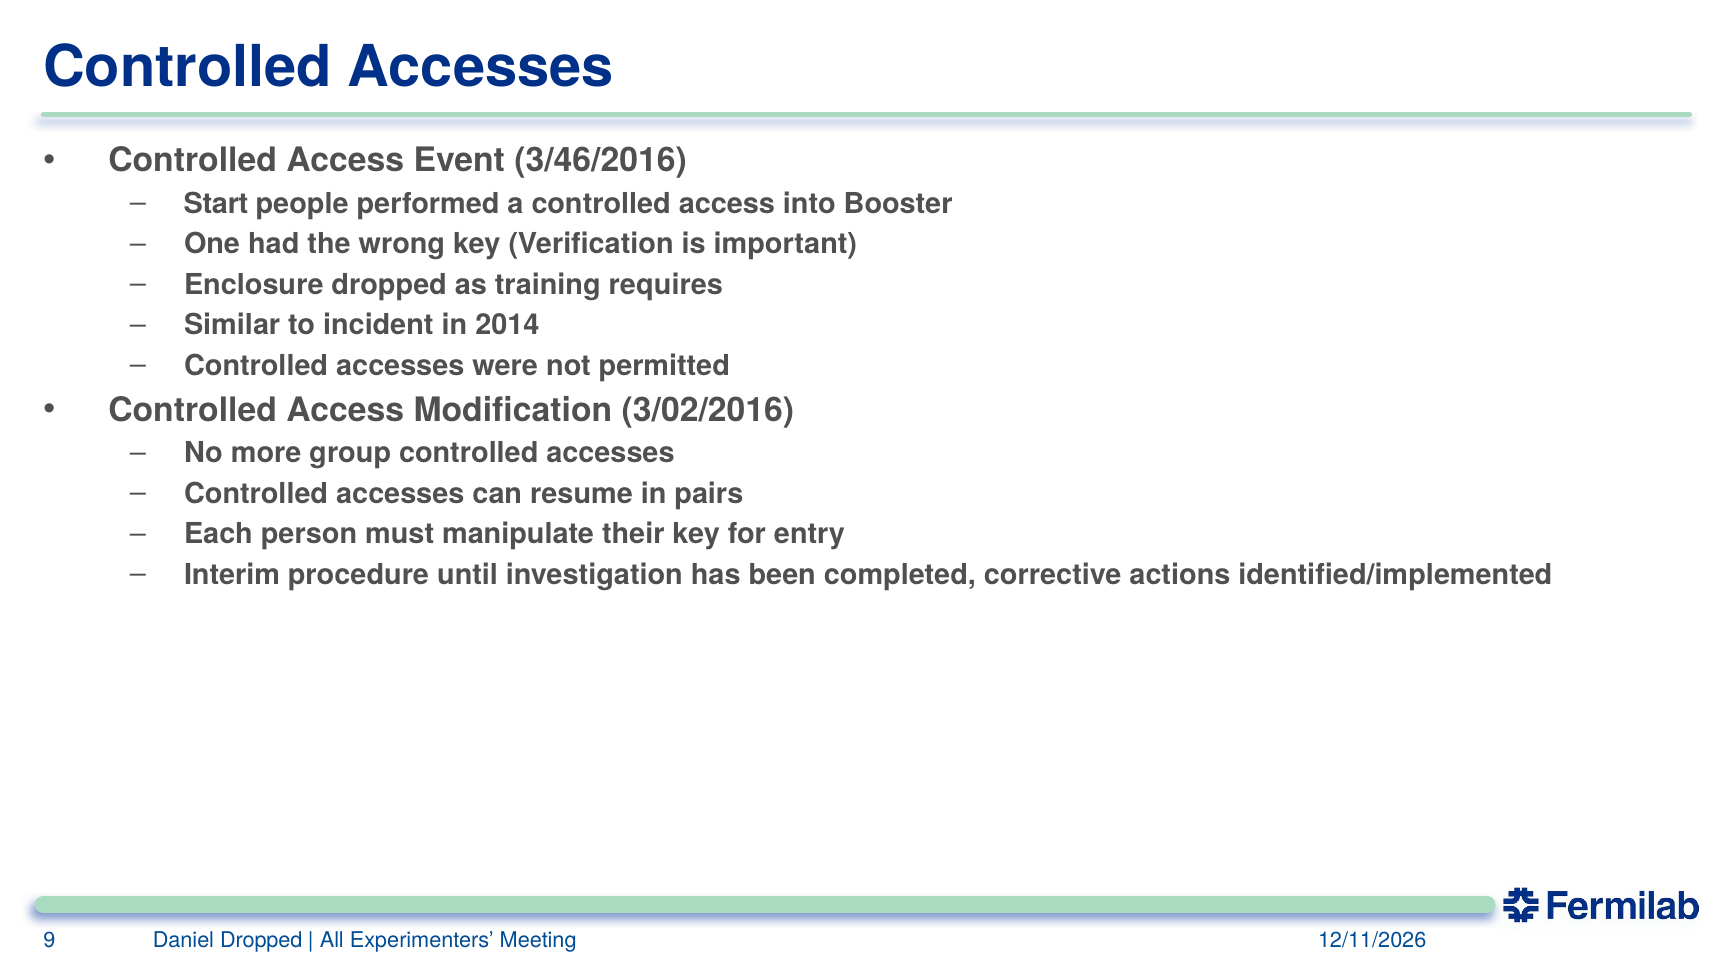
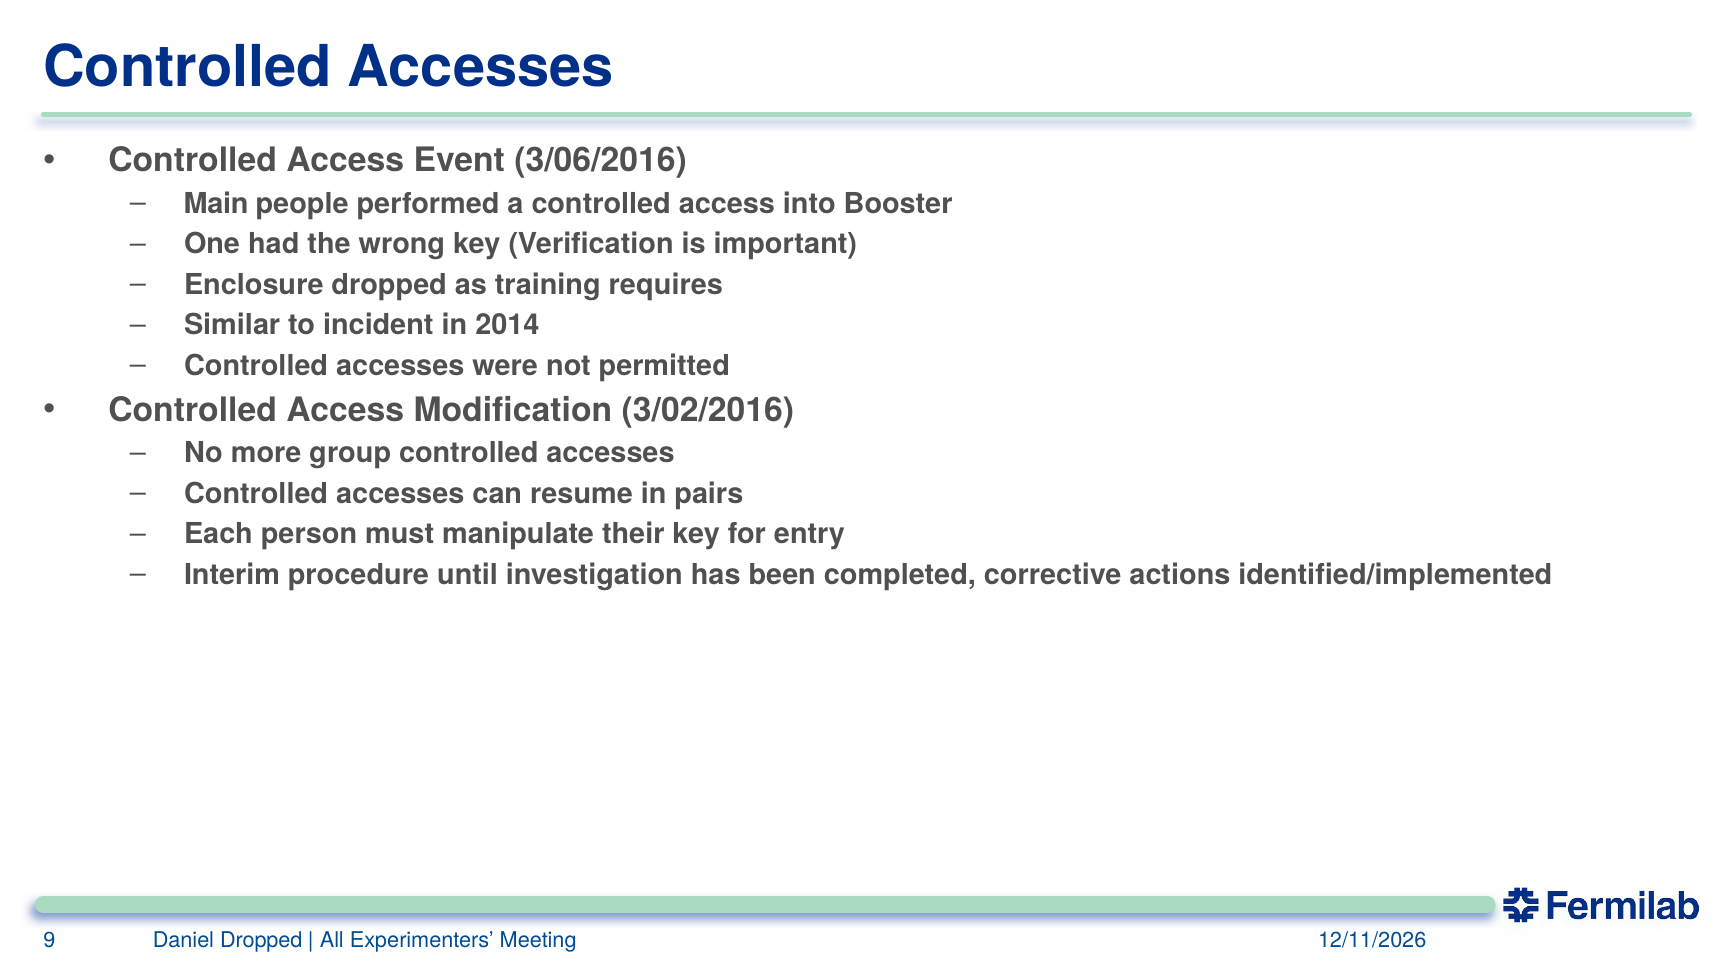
3/46/2016: 3/46/2016 -> 3/06/2016 (601, 161)
Start: Start -> Main (216, 204)
